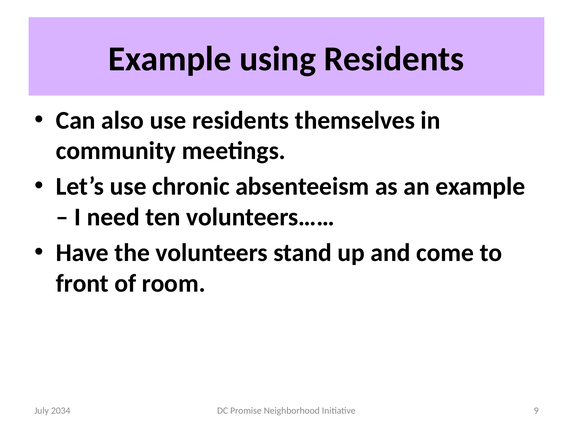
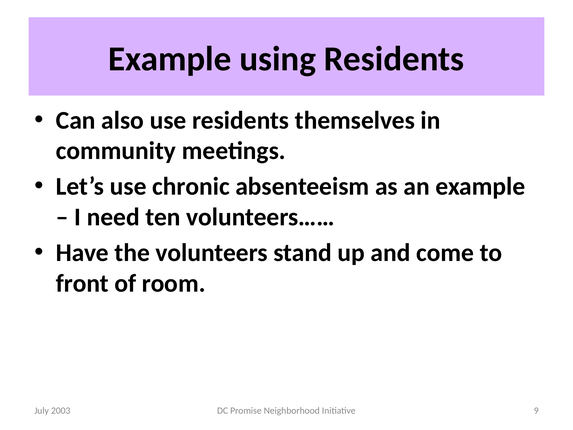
2034: 2034 -> 2003 (61, 410)
